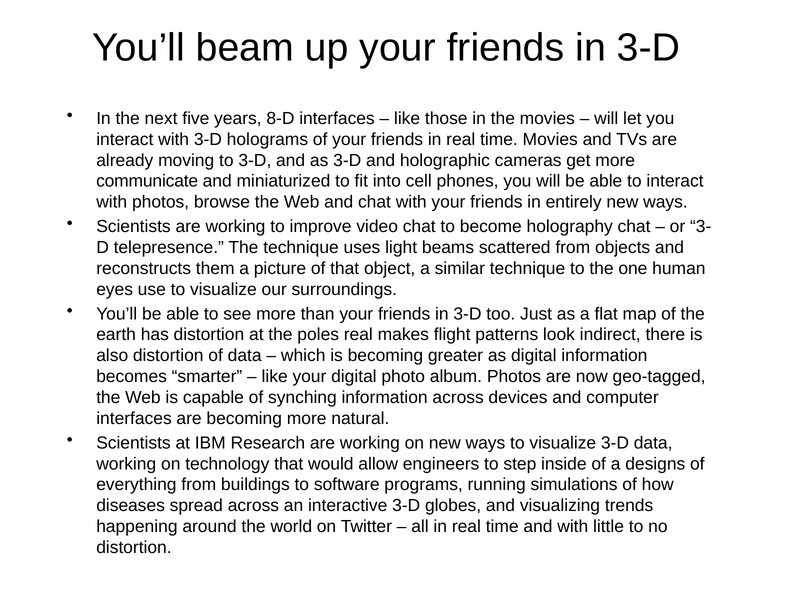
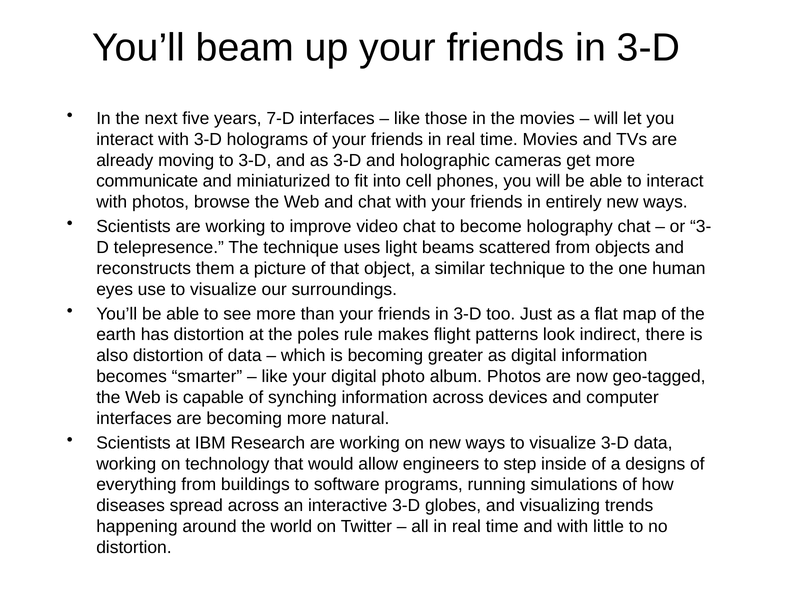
8-D: 8-D -> 7-D (280, 119)
poles real: real -> rule (358, 335)
